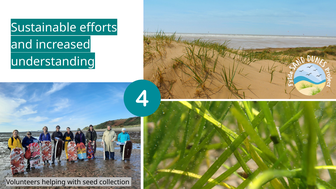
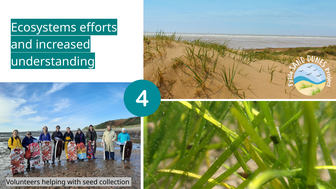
Sustainable: Sustainable -> Ecosystems (44, 28)
